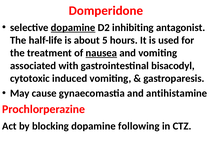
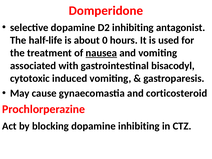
dopamine underline: present -> none (73, 28)
5: 5 -> 0 (105, 40)
antihistamine: antihistamine -> corticosteroid (177, 93)
dopamine following: following -> inhibiting (139, 126)
